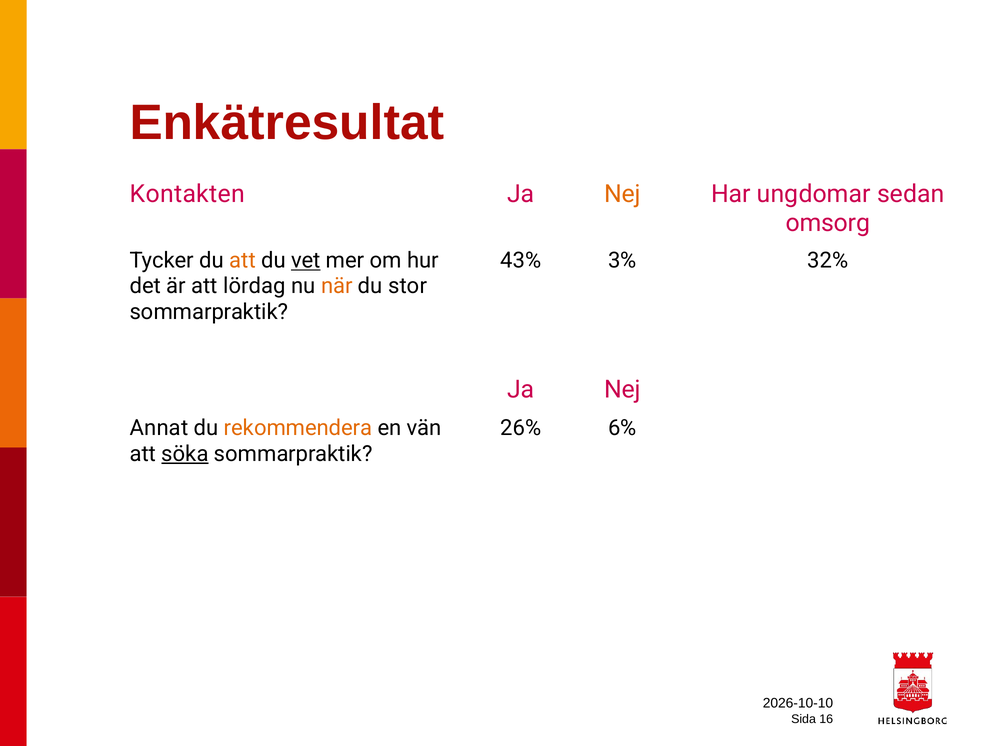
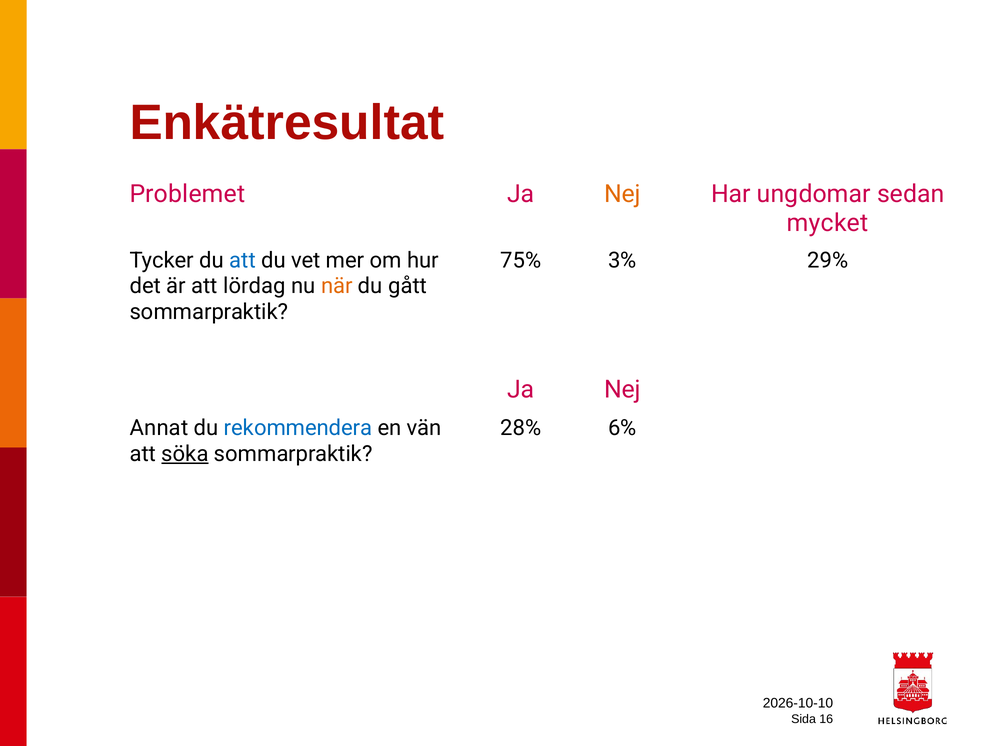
Kontakten: Kontakten -> Problemet (187, 194)
omsorg: omsorg -> mycket (828, 223)
att colour: orange -> blue (243, 261)
vet underline: present -> none (306, 261)
43%: 43% -> 75% (521, 261)
32%: 32% -> 29% (828, 261)
stor: stor -> gått (408, 286)
rekommendera colour: orange -> blue (298, 428)
26%: 26% -> 28% (521, 428)
